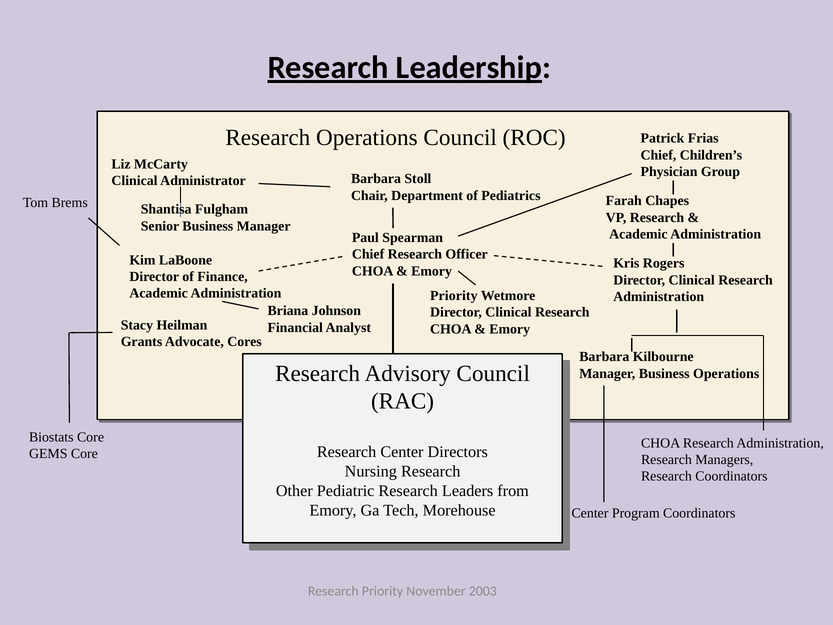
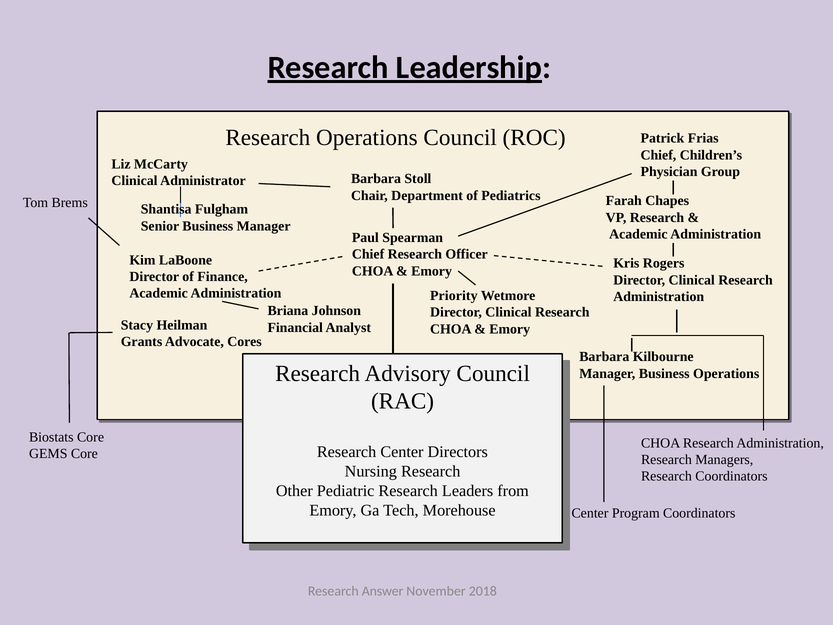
Research Priority: Priority -> Answer (383, 591)
2003: 2003 -> 2018 (483, 591)
